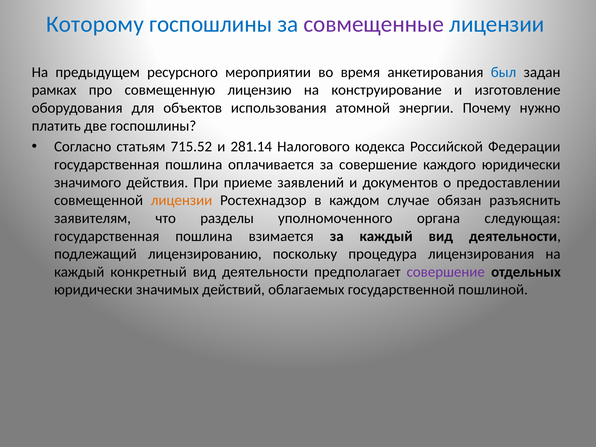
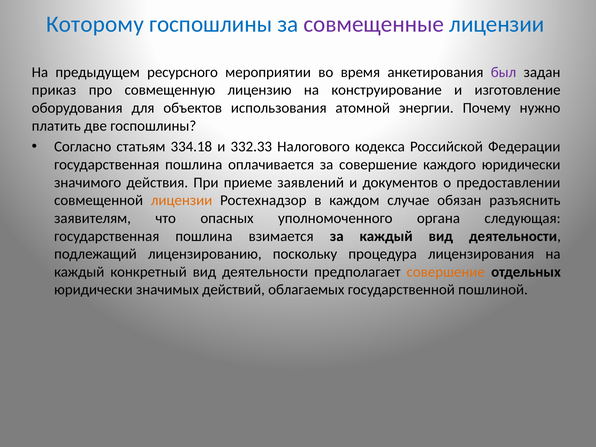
был colour: blue -> purple (504, 72)
рамках: рамках -> приказ (54, 90)
715.52: 715.52 -> 334.18 (191, 147)
281.14: 281.14 -> 332.33 (251, 147)
разделы: разделы -> опасных (227, 218)
совершение colour: purple -> orange (446, 272)
